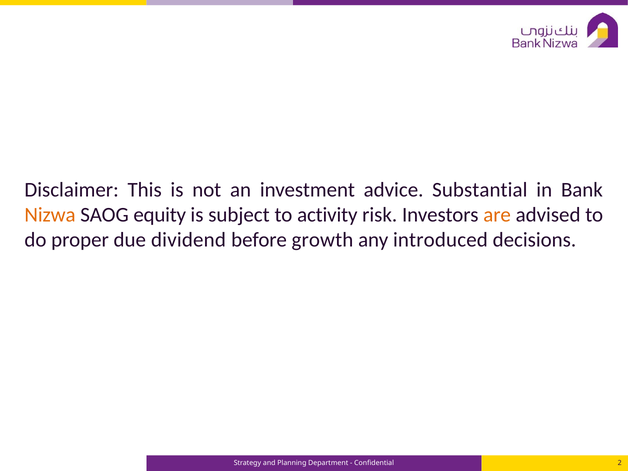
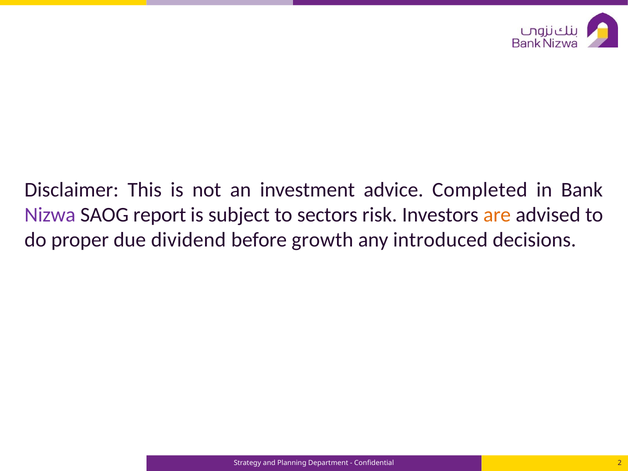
Substantial: Substantial -> Completed (480, 190)
Nizwa colour: orange -> purple (50, 215)
equity: equity -> report (160, 215)
activity: activity -> sectors (327, 215)
